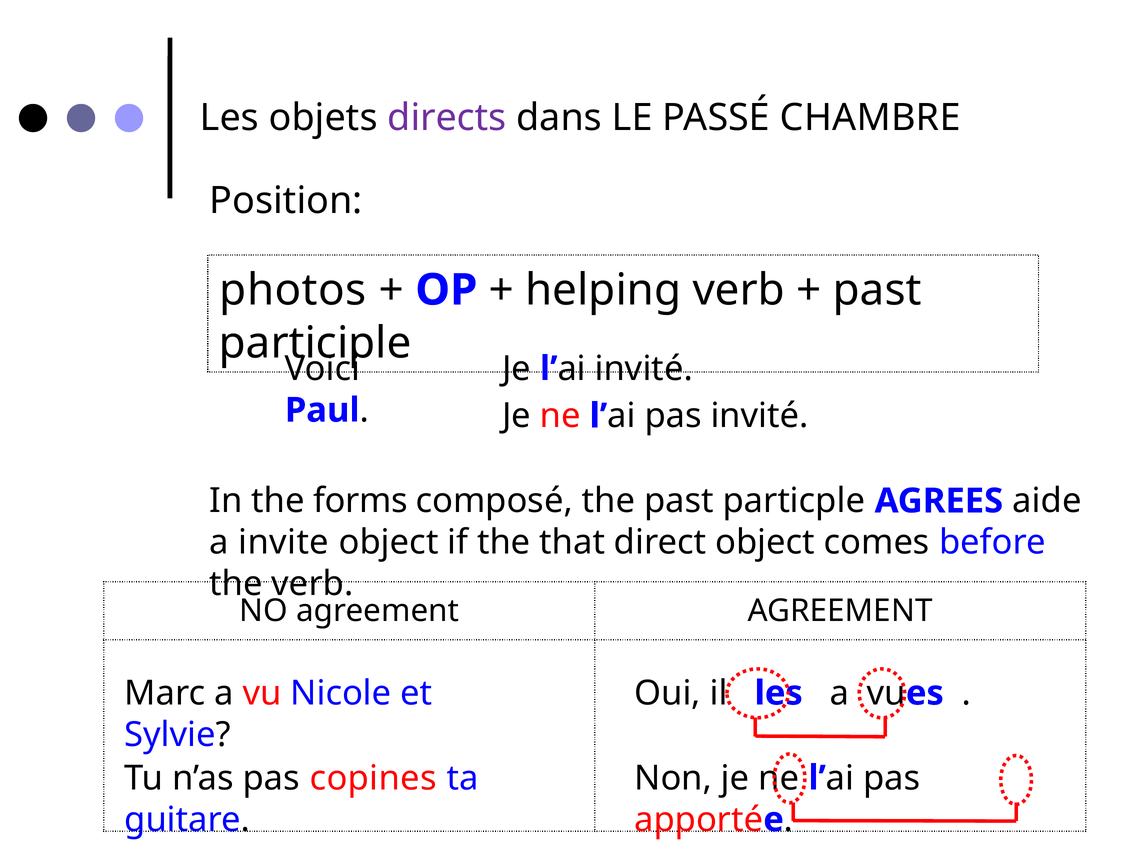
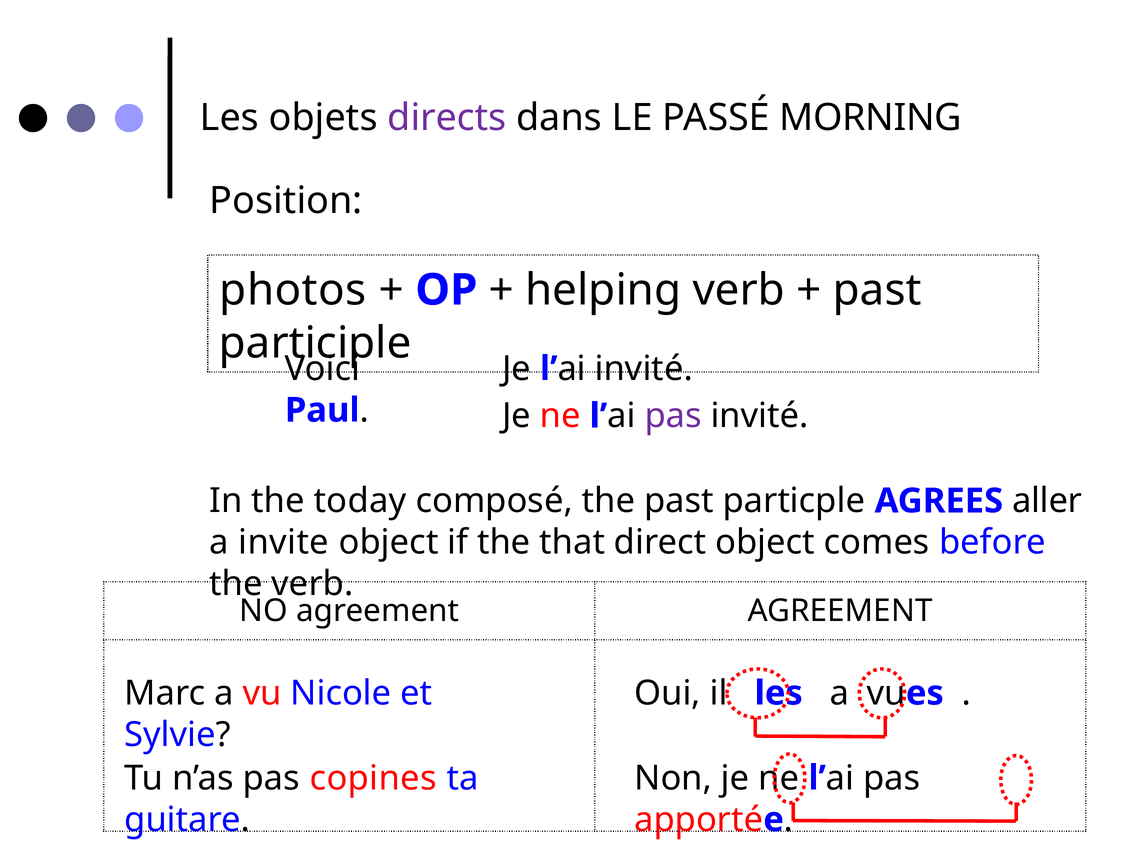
CHAMBRE: CHAMBRE -> MORNING (871, 118)
pas colour: black -> purple (673, 416)
forms: forms -> today (360, 501)
aide: aide -> aller (1047, 501)
